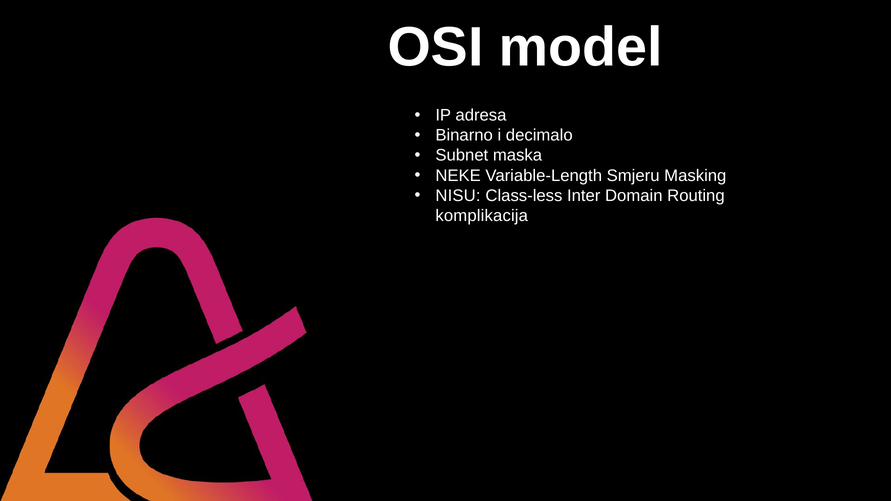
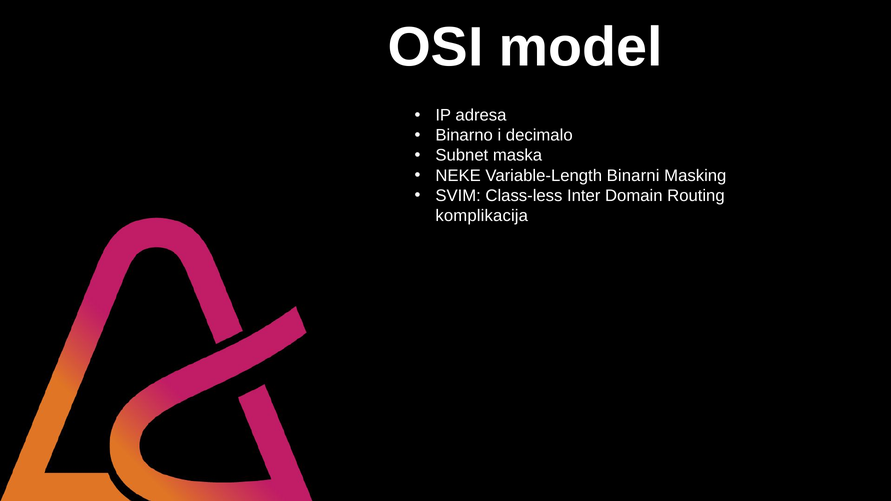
Smjeru: Smjeru -> Binarni (633, 176)
NISU: NISU -> SVIM (458, 196)
